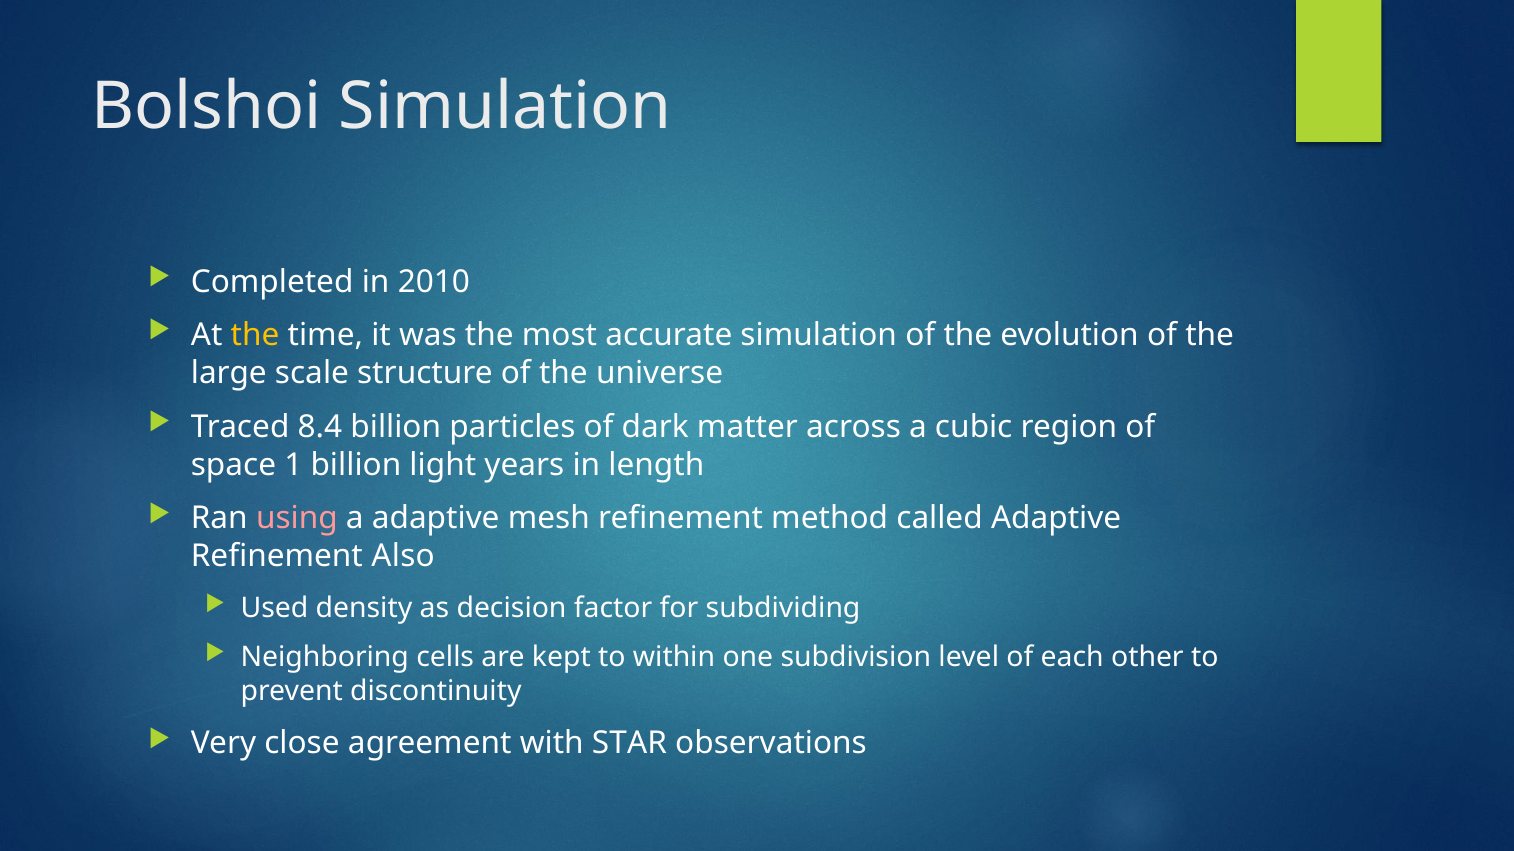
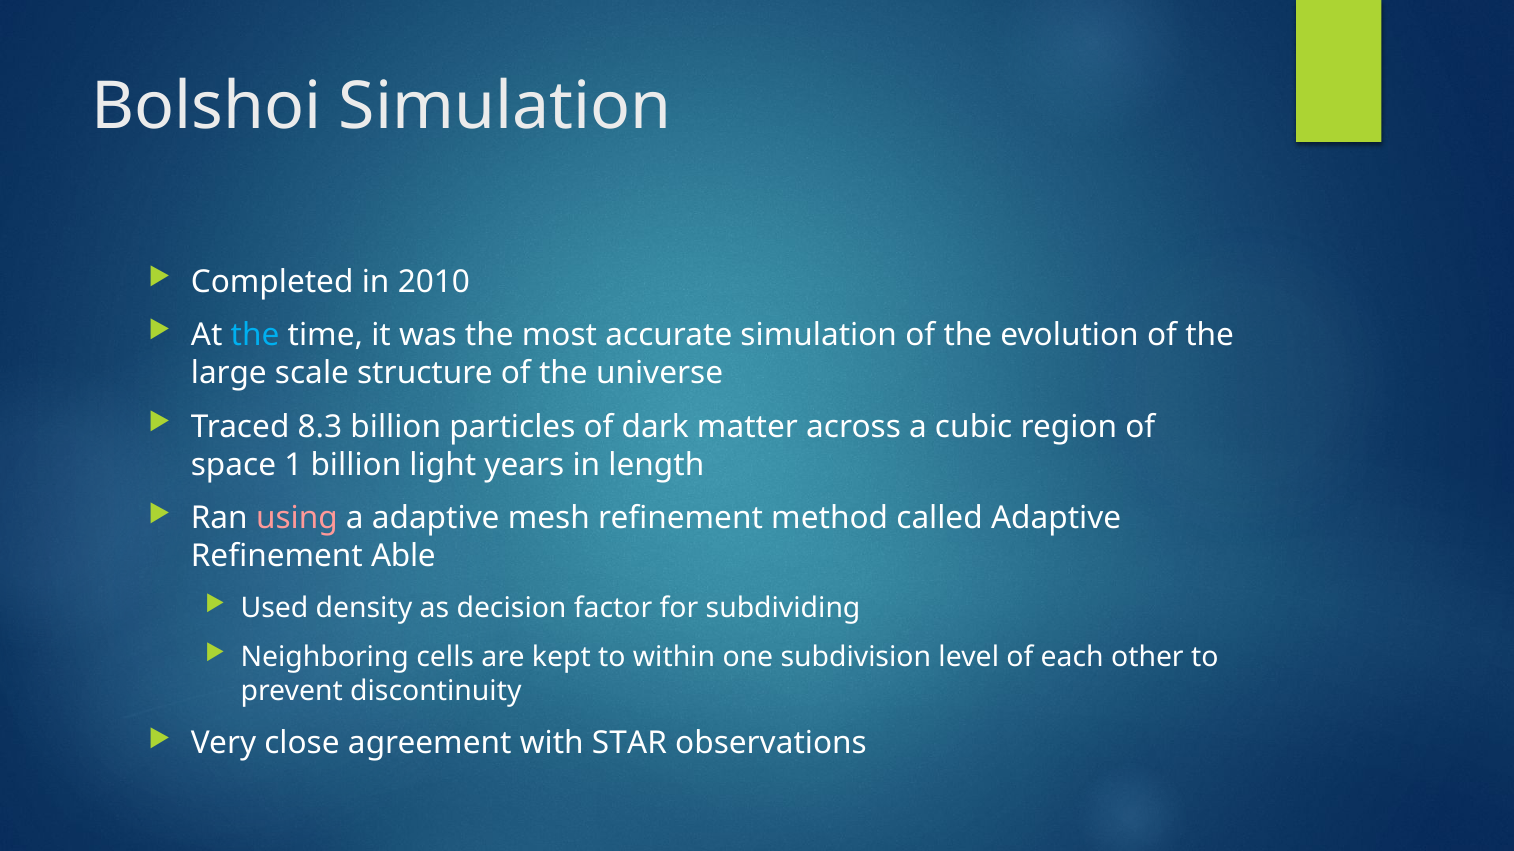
the colour: yellow -> light blue (255, 336)
8.4: 8.4 -> 8.3 (320, 427)
Also: Also -> Able (403, 557)
